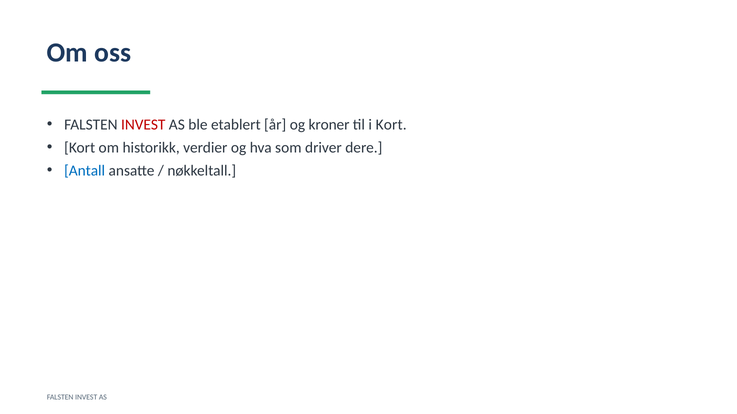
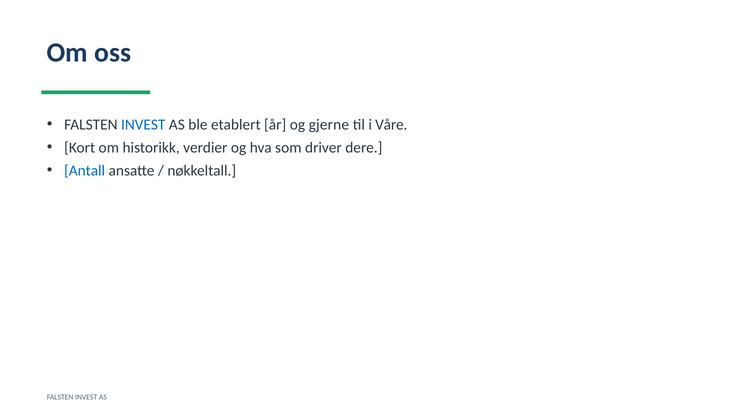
INVEST colour: red -> blue (143, 125)
kroner: kroner -> gjerne (329, 125)
i Kort: Kort -> Våre (391, 125)
